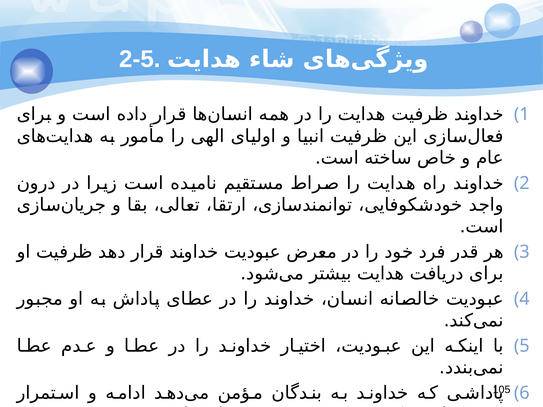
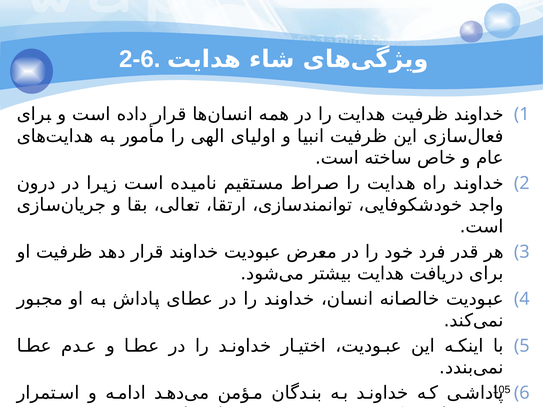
2-5: 2-5 -> 2-6 (140, 59)
